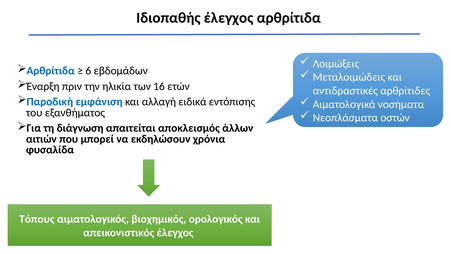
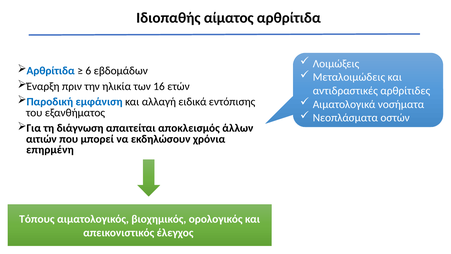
Ιδιοπαθής έλεγχος: έλεγχος -> αίματος (229, 18)
φυσαλίδα: φυσαλίδα -> επηρμένη (50, 150)
